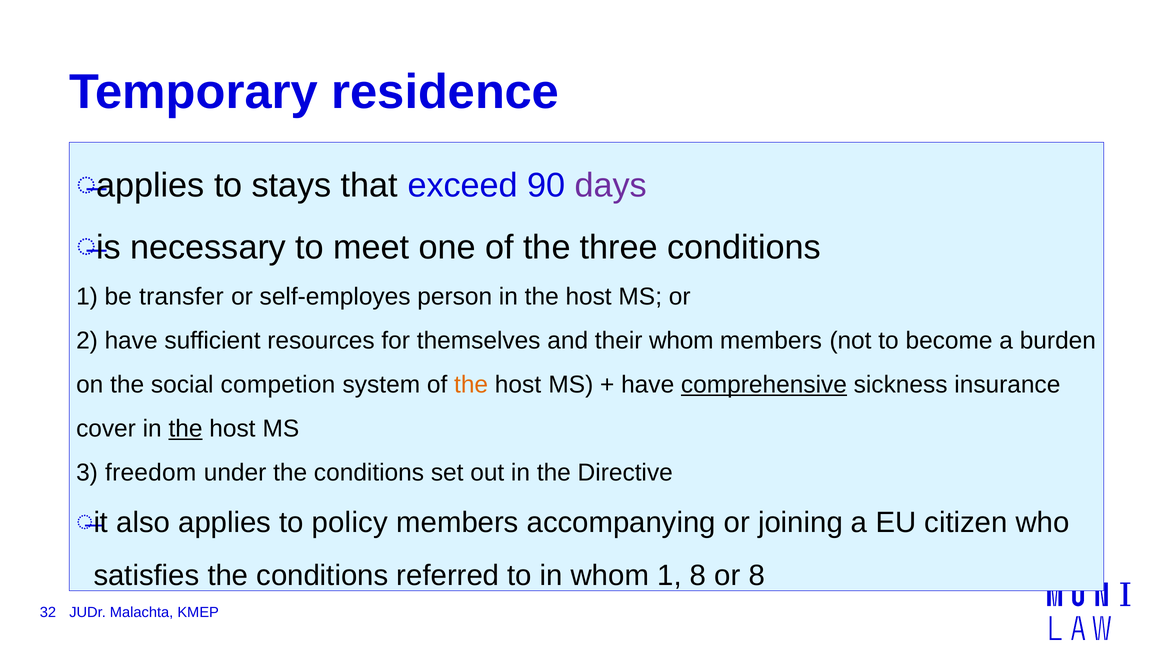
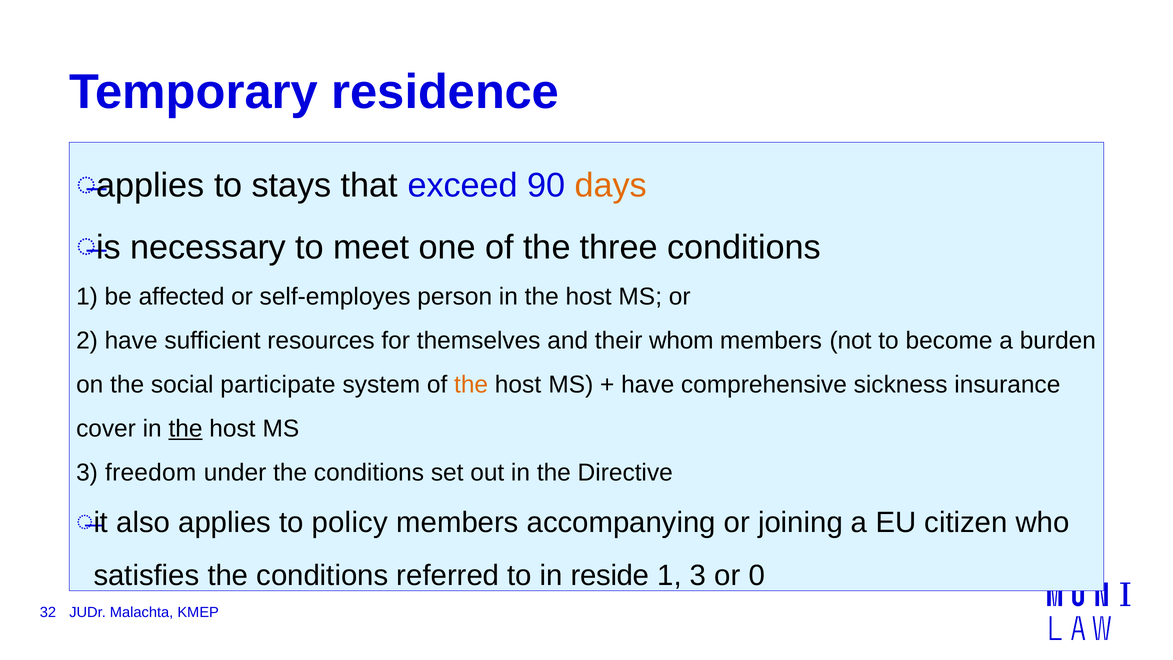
days colour: purple -> orange (611, 186)
transfer: transfer -> affected (182, 296)
competion: competion -> participate (278, 384)
comprehensive underline: present -> none (764, 384)
in whom: whom -> reside (610, 575)
1 8: 8 -> 3 (698, 575)
or 8: 8 -> 0 (757, 575)
